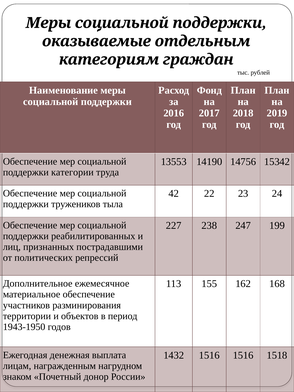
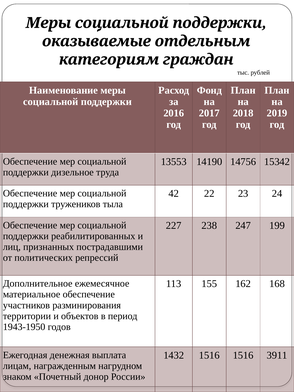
категории: категории -> дизельное (72, 172)
1518: 1518 -> 3911 (277, 355)
